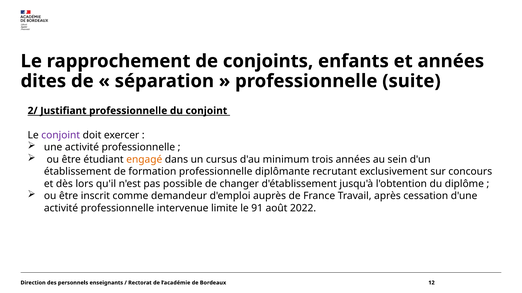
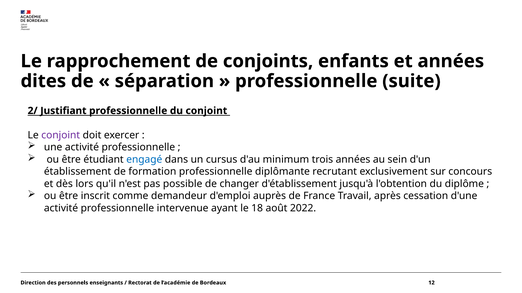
engagé colour: orange -> blue (144, 160)
limite: limite -> ayant (224, 208)
91: 91 -> 18 (257, 208)
